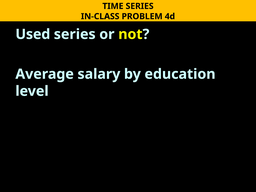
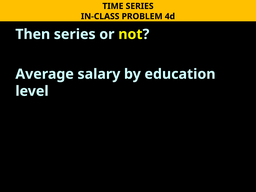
Used: Used -> Then (33, 34)
